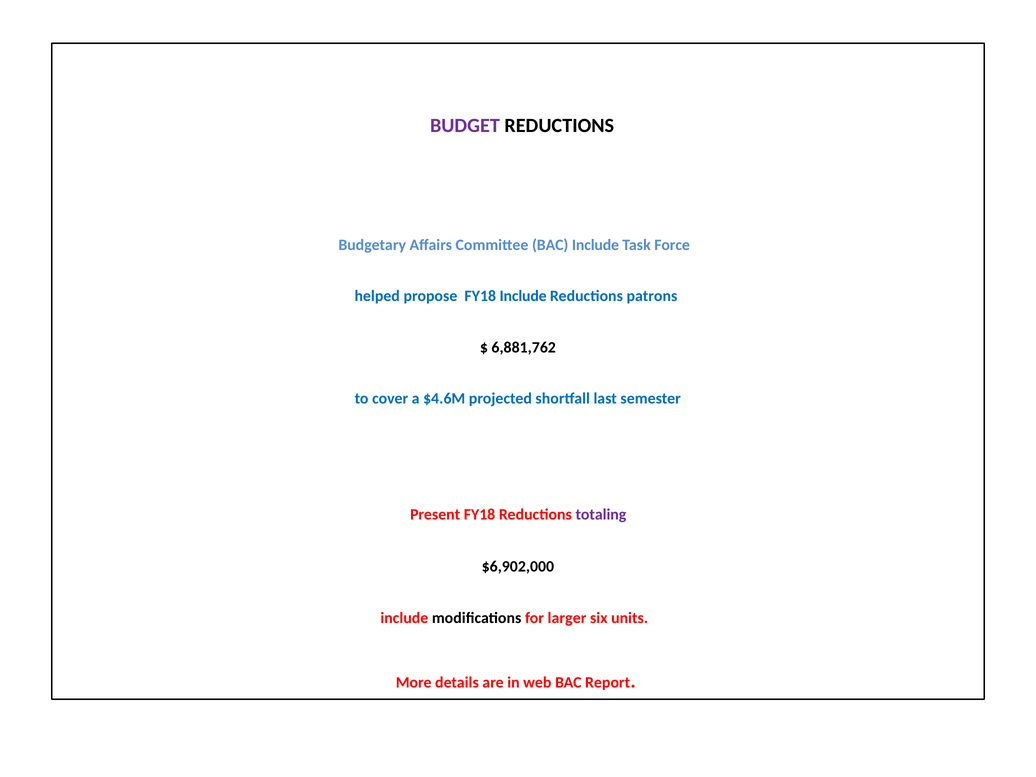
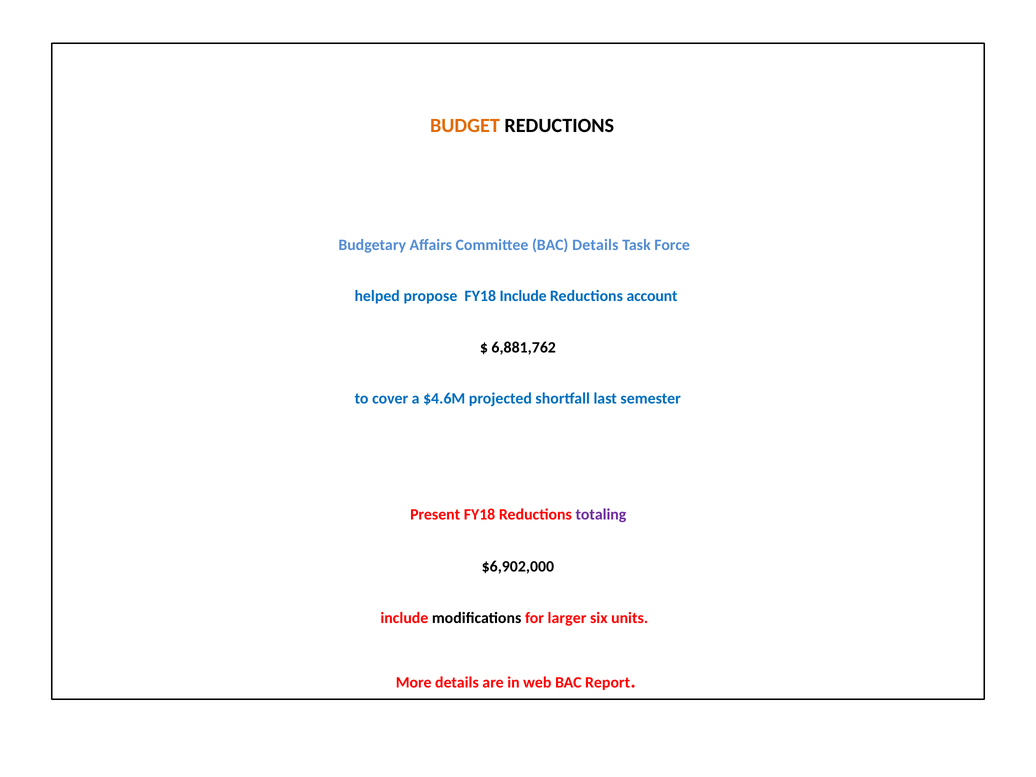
BUDGET colour: purple -> orange (465, 126)
BAC Include: Include -> Details (595, 245)
patrons: patrons -> account (652, 296)
